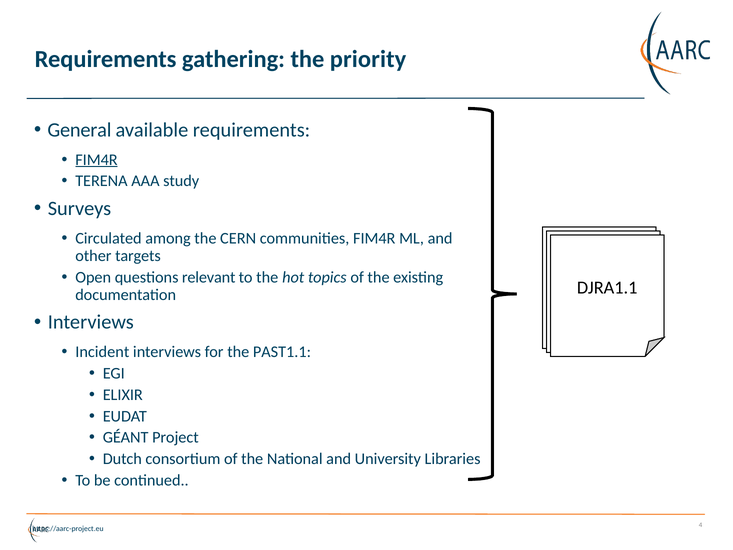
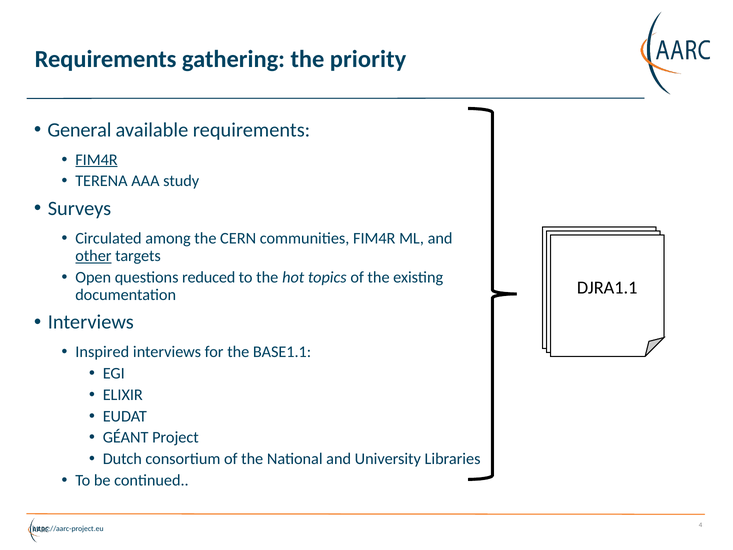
other underline: none -> present (93, 256)
relevant: relevant -> reduced (209, 277)
Incident: Incident -> Inspired (102, 352)
PAST1.1: PAST1.1 -> BASE1.1 (282, 352)
